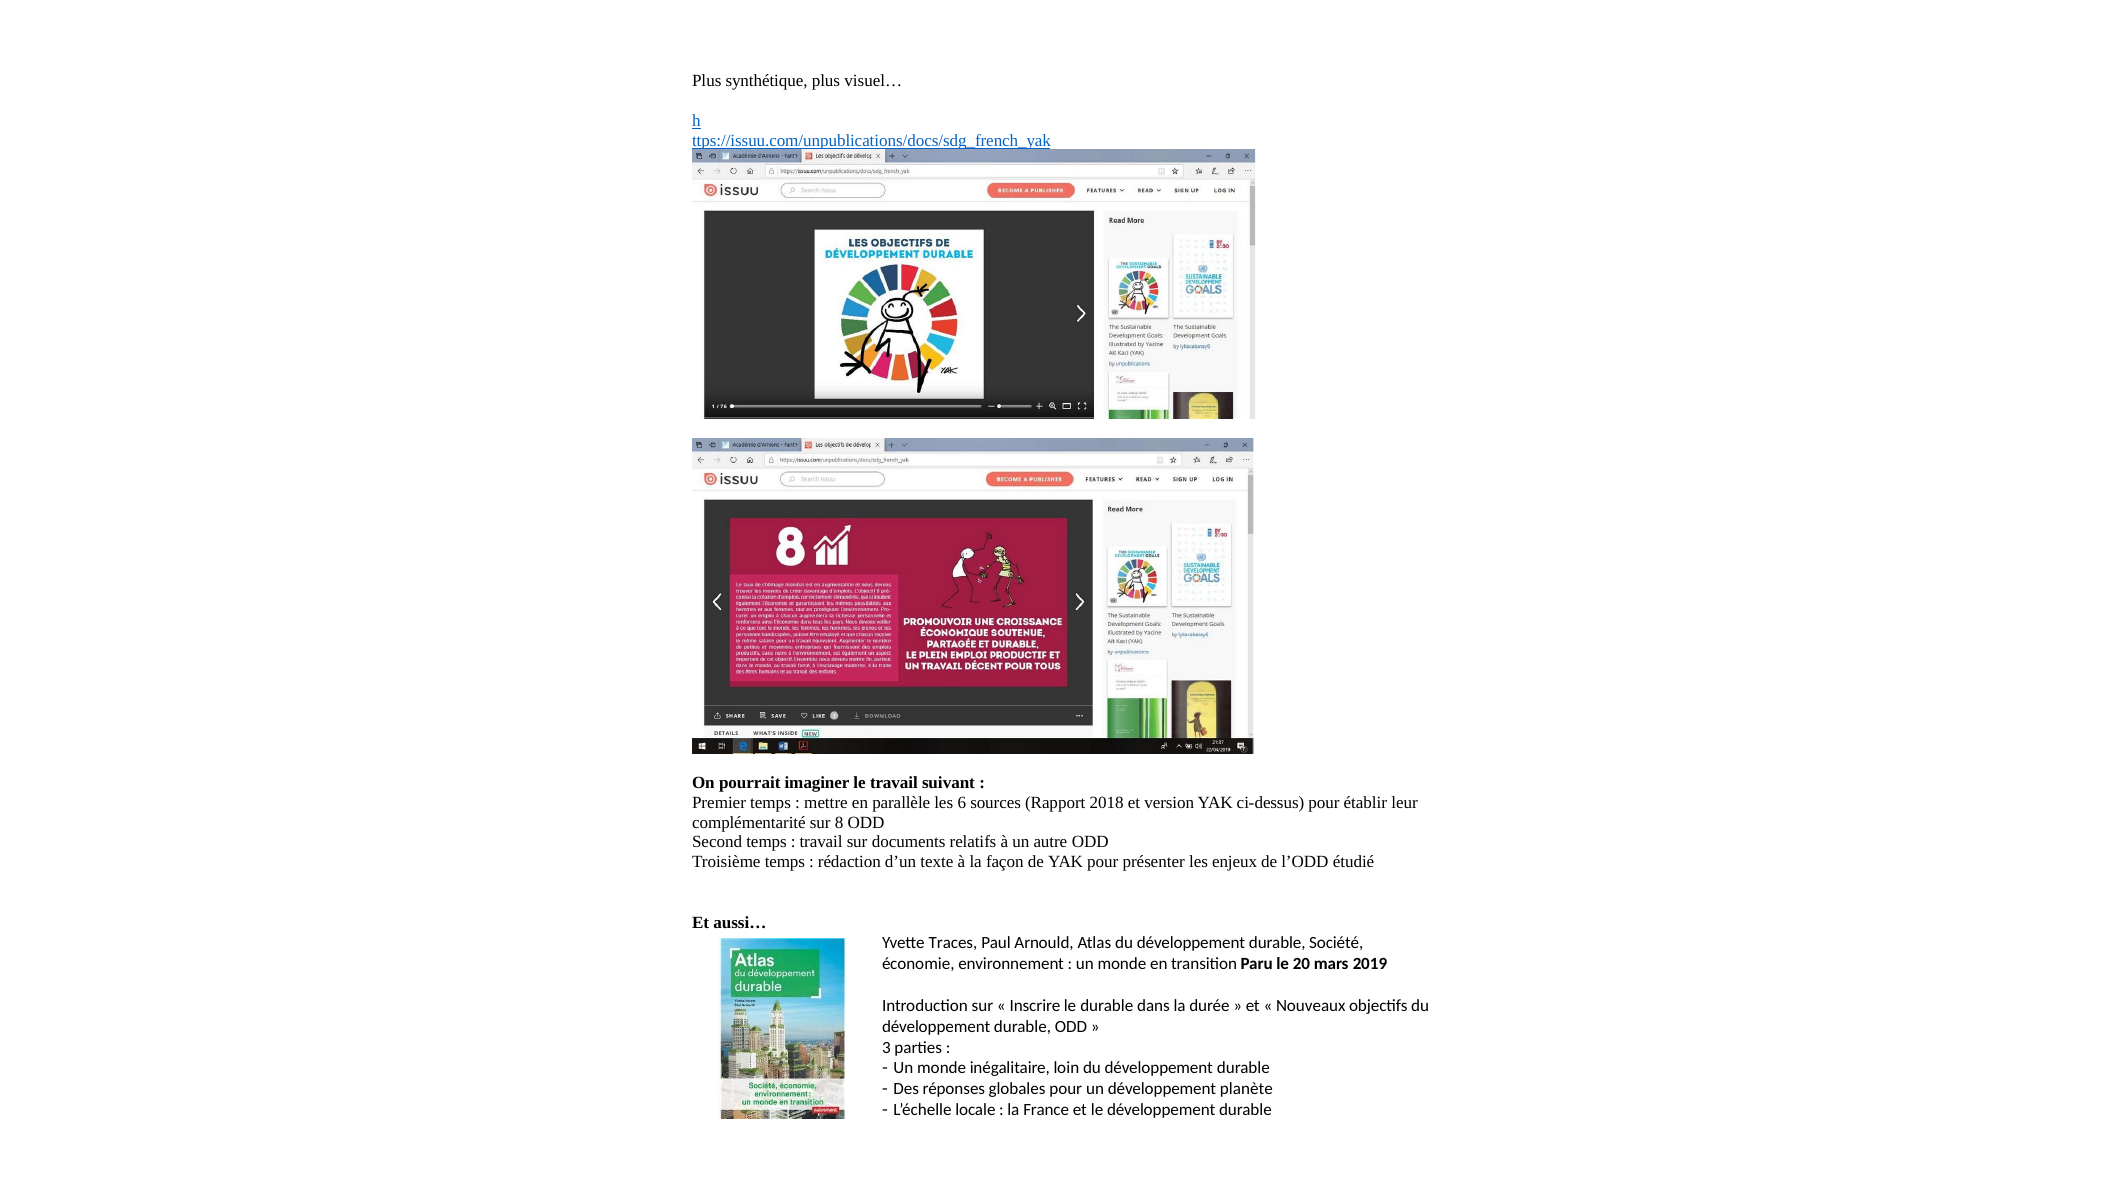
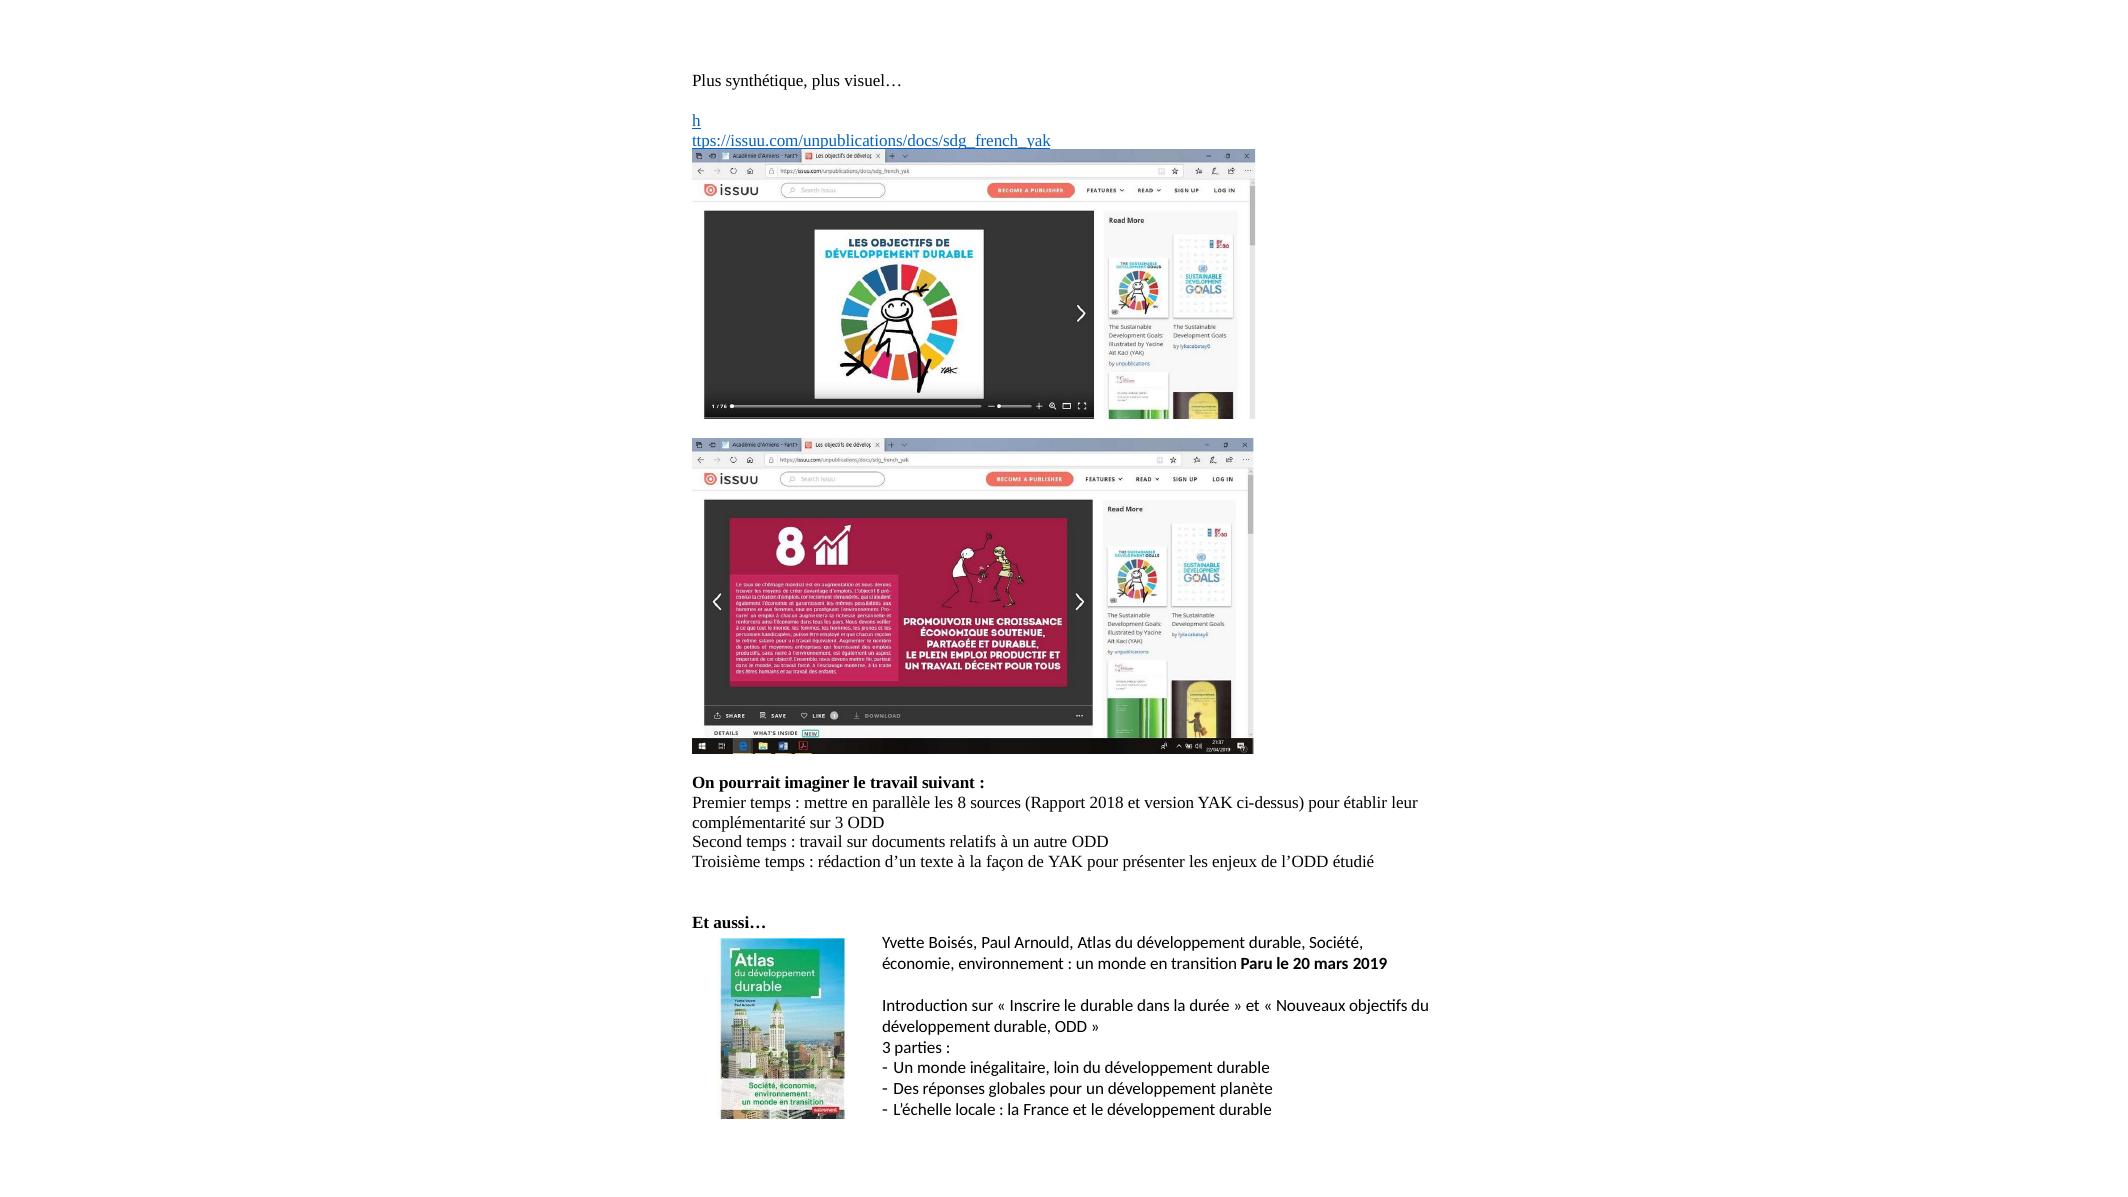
6: 6 -> 8 (962, 803)
sur 8: 8 -> 3 (839, 823)
Traces: Traces -> Boisés (953, 943)
